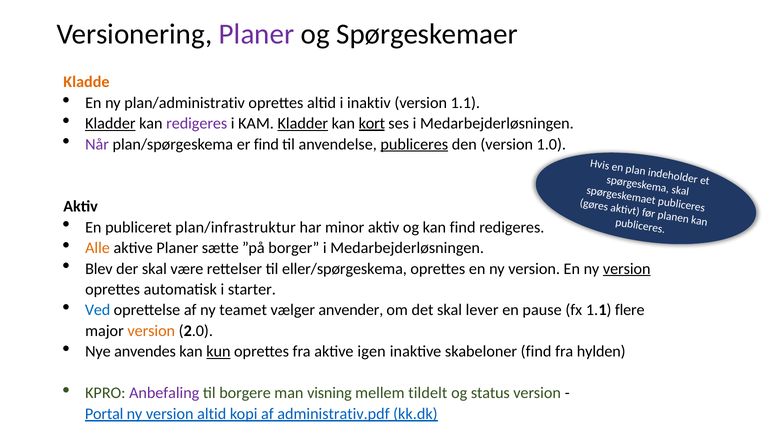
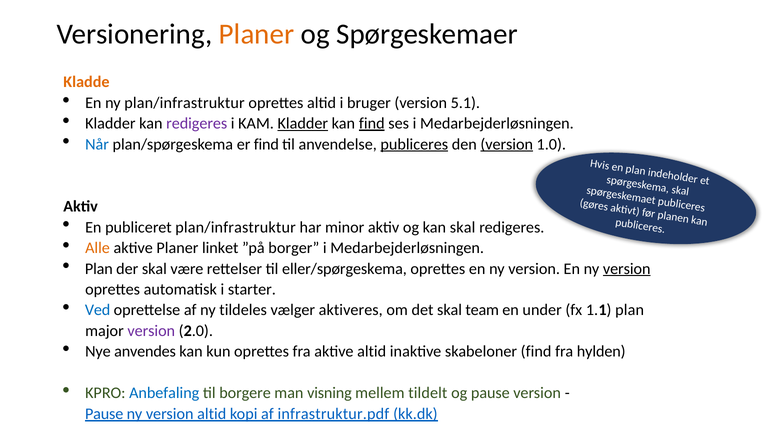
Planer colour: purple -> orange (257, 34)
ny plan/administrativ: plan/administrativ -> plan/infrastruktur (185, 103)
inaktiv: inaktiv -> bruger (369, 103)
version 1.1: 1.1 -> 5.1 (465, 103)
Kladder underline: present -> none (110, 124)
kan kort: kort -> find (372, 124)
Når colour: purple -> blue (97, 144)
version underline: none -> present (507, 144)
kan find: find -> skal (463, 227)
sætte: sætte -> linket (220, 248)
Blev: Blev -> Plan (99, 269)
teamet: teamet -> tildeles (243, 310)
anvender: anvender -> aktiveres (351, 310)
lever: lever -> team (482, 310)
pause: pause -> under (542, 310)
1.1 flere: flere -> plan (630, 310)
version colour: orange -> purple (151, 331)
kun underline: present -> none (218, 352)
aktive igen: igen -> altid (372, 352)
Anbefaling colour: purple -> blue (164, 393)
og status: status -> pause (490, 393)
Portal: Portal -> Pause (104, 414)
administrativ.pdf: administrativ.pdf -> infrastruktur.pdf (333, 414)
